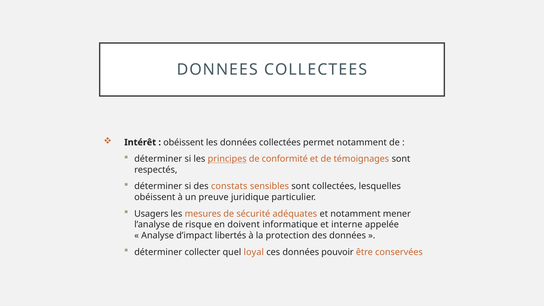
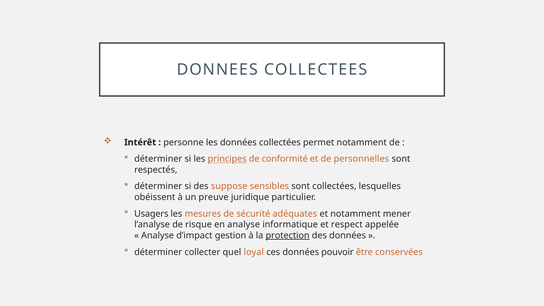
obéissent: obéissent -> personne (183, 142)
témoignages: témoignages -> personnelles (361, 159)
constats: constats -> suppose (229, 186)
en doivent: doivent -> analyse (244, 225)
interne: interne -> respect (347, 225)
libertés: libertés -> gestion (231, 235)
protection underline: none -> present (288, 235)
